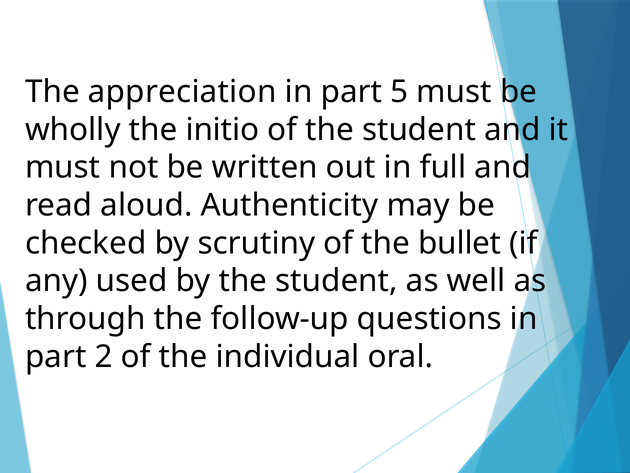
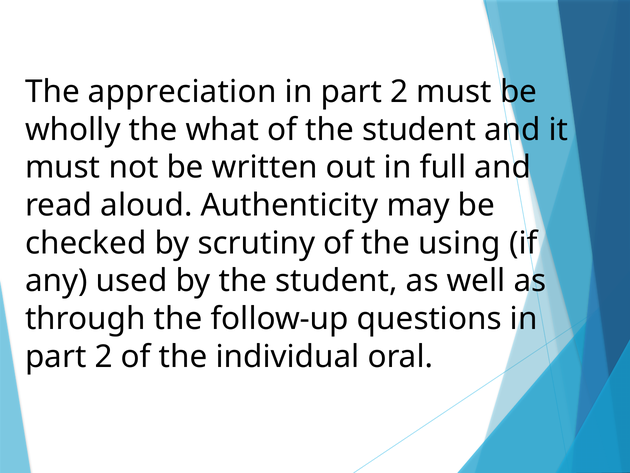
5: 5 -> 2 (399, 92)
initio: initio -> what (222, 130)
bullet: bullet -> using (460, 243)
